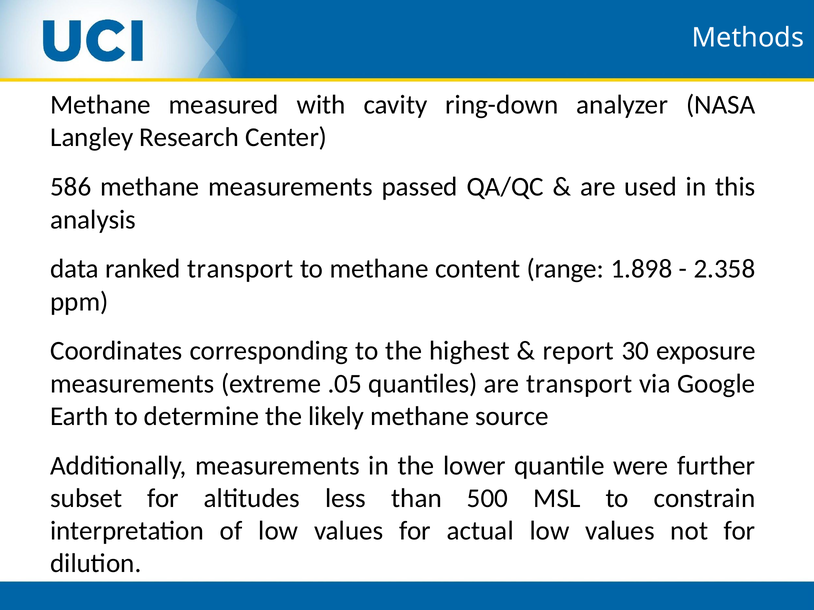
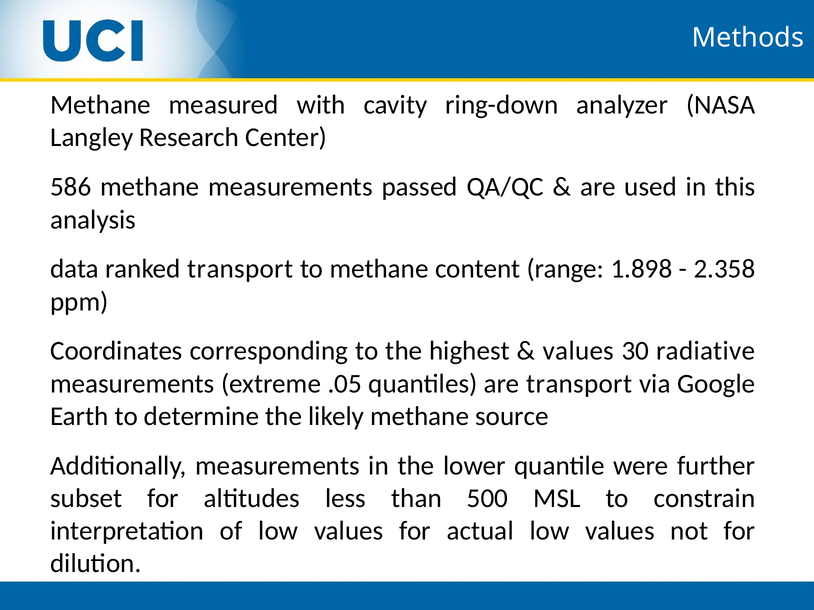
report: report -> values (578, 351)
exposure: exposure -> radiative (706, 351)
